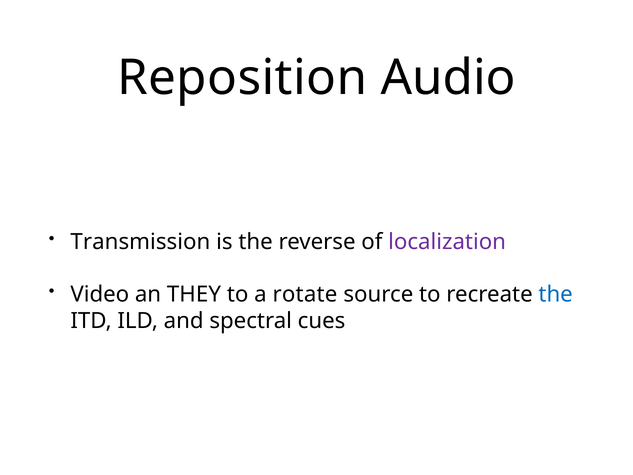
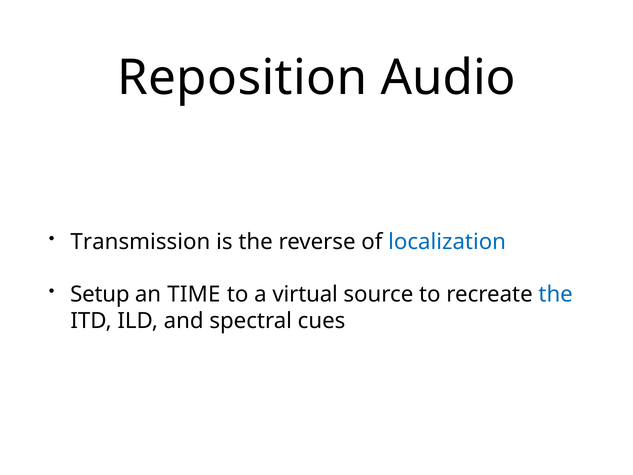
localization colour: purple -> blue (447, 242)
Video: Video -> Setup (100, 294)
THEY: THEY -> TIME (194, 294)
rotate: rotate -> virtual (305, 294)
